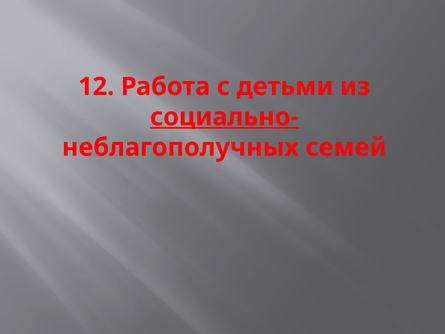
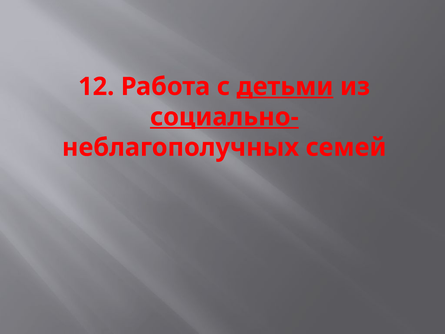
детьми underline: none -> present (285, 87)
